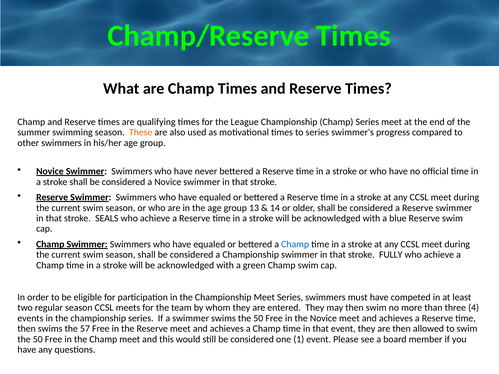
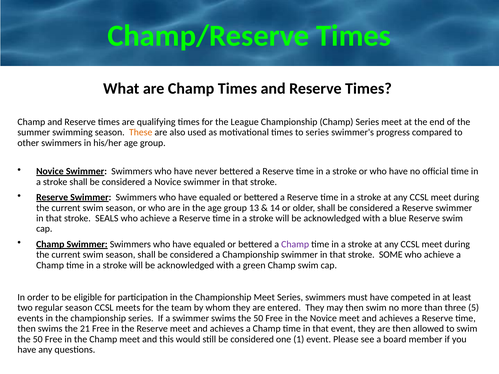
Champ colour: blue -> purple (295, 244)
FULLY: FULLY -> SOME (391, 255)
4: 4 -> 5 (474, 308)
57: 57 -> 21 (85, 329)
